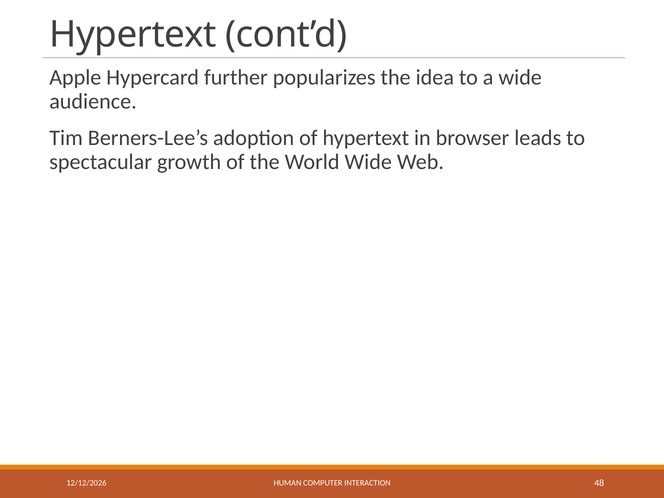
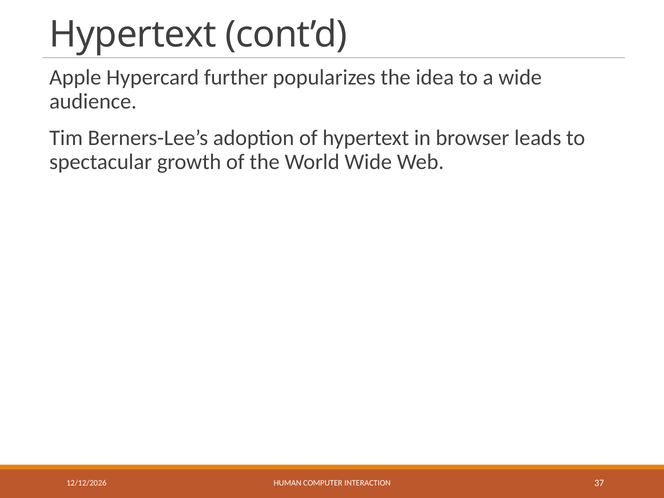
48: 48 -> 37 (599, 483)
